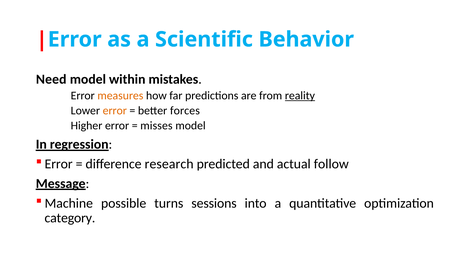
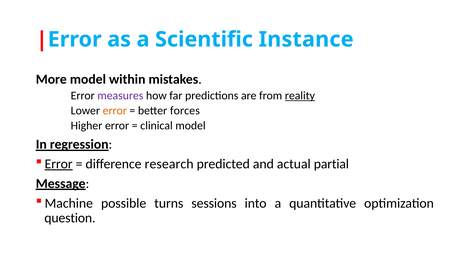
Behavior: Behavior -> Instance (306, 39)
Need: Need -> More (51, 79)
measures colour: orange -> purple (120, 96)
misses: misses -> clinical (157, 126)
Error underline: none -> present (59, 164)
follow: follow -> partial (331, 164)
category: category -> question (70, 218)
